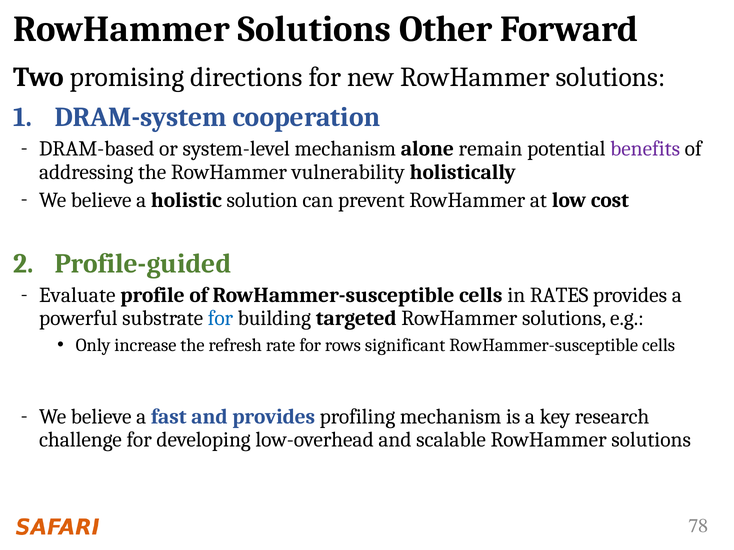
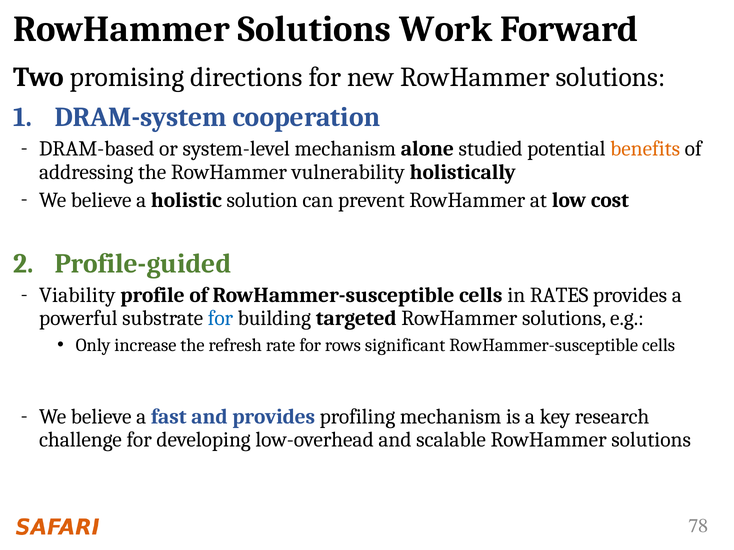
Other: Other -> Work (446, 29)
remain: remain -> studied (491, 149)
benefits colour: purple -> orange (645, 149)
Evaluate: Evaluate -> Viability (77, 296)
